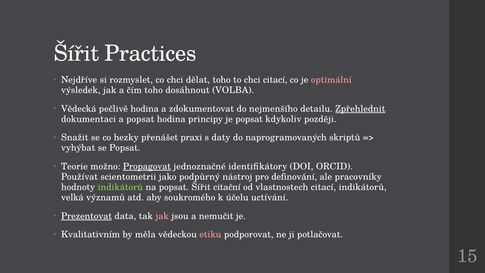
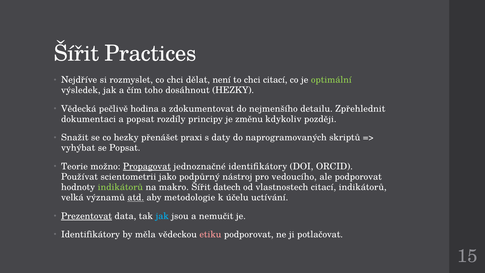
dělat toho: toho -> není (222, 80)
optimální colour: pink -> light green (331, 80)
dosáhnout VOLBA: VOLBA -> HEZKY (233, 90)
Zpřehlednit underline: present -> none (360, 109)
popsat hodina: hodina -> rozdíly (171, 119)
je popsat: popsat -> změnu (249, 119)
definování: definování -> vedoucího (294, 177)
ale pracovníky: pracovníky -> podporovat (358, 177)
na popsat: popsat -> makro (174, 187)
citační: citační -> datech (227, 187)
atd underline: none -> present (136, 197)
soukromého: soukromého -> metodologie (190, 197)
jak colour: pink -> light blue (162, 216)
Kvalitativním: Kvalitativním -> Identifikátory (91, 234)
